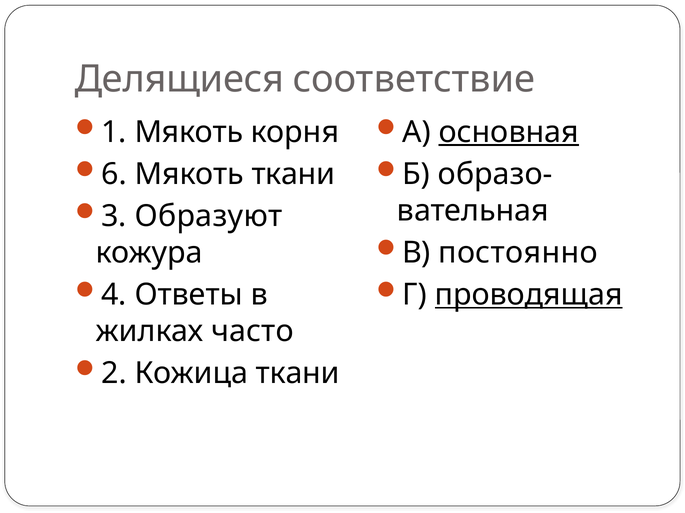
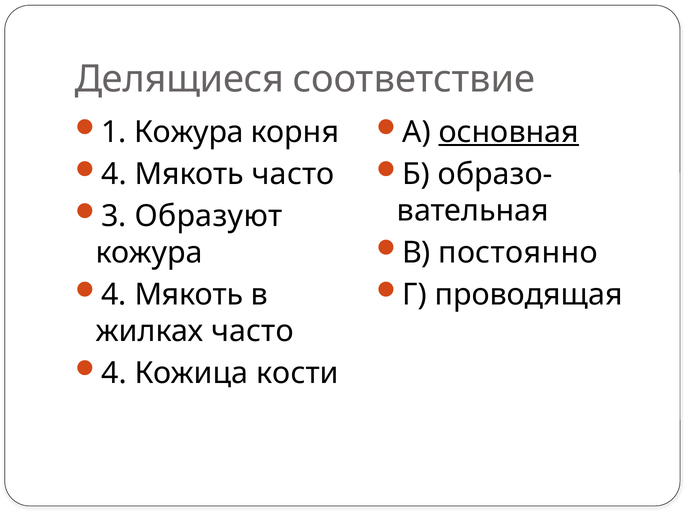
1 Мякоть: Мякоть -> Кожура (189, 132)
6: 6 -> 4 (114, 174)
Мякоть ткани: ткани -> часто (293, 174)
Ответы: Ответы -> Мякоть (189, 295)
проводящая underline: present -> none (529, 295)
2: 2 -> 4 (114, 374)
Кожица ткани: ткани -> кости (297, 374)
